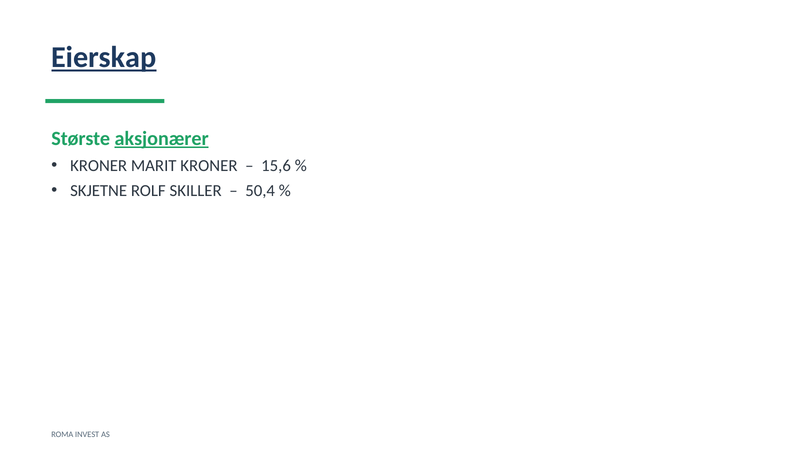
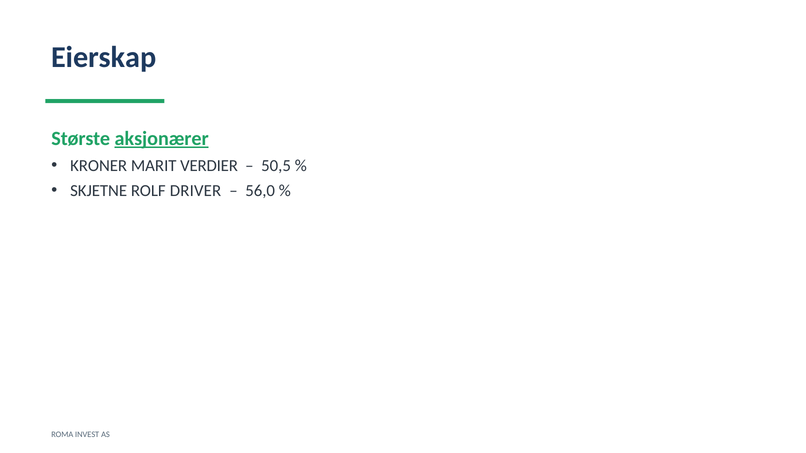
Eierskap underline: present -> none (104, 58)
MARIT KRONER: KRONER -> VERDIER (209, 166)
15,6: 15,6 -> 50,5 (276, 166)
SKILLER: SKILLER -> DRIVER (196, 191)
50,4: 50,4 -> 56,0 (260, 191)
